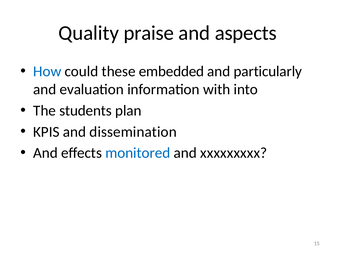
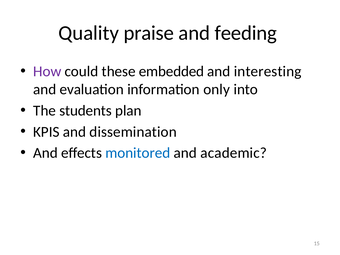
aspects: aspects -> feeding (246, 33)
How colour: blue -> purple (47, 71)
particularly: particularly -> interesting (268, 71)
with: with -> only (217, 89)
xxxxxxxxx: xxxxxxxxx -> academic (234, 153)
